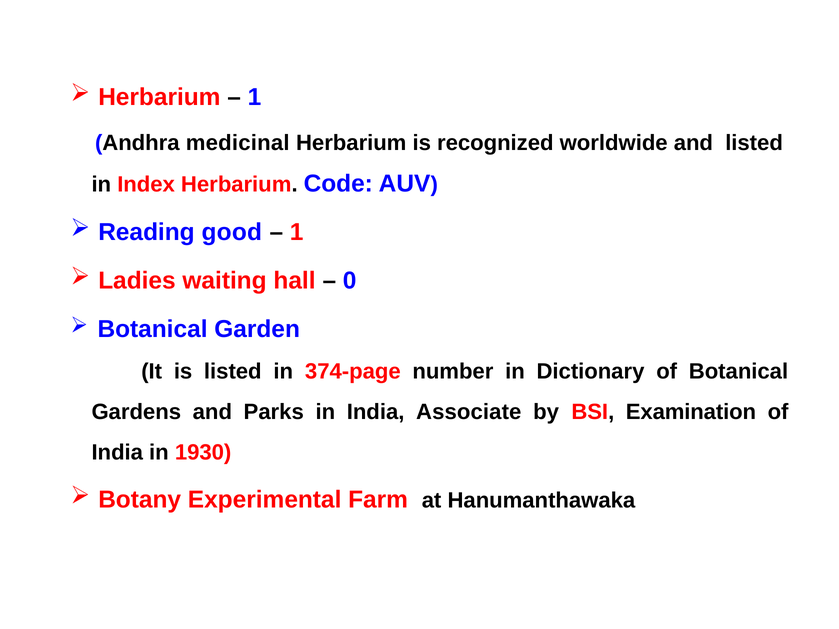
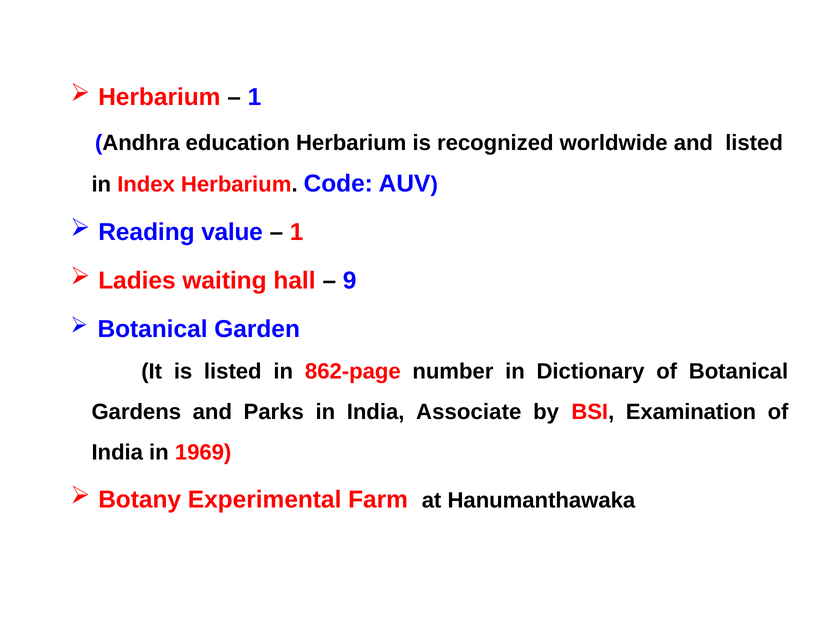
medicinal: medicinal -> education (238, 143)
good: good -> value (232, 232)
0: 0 -> 9 (350, 281)
374-page: 374-page -> 862-page (353, 371)
1930: 1930 -> 1969 (203, 453)
